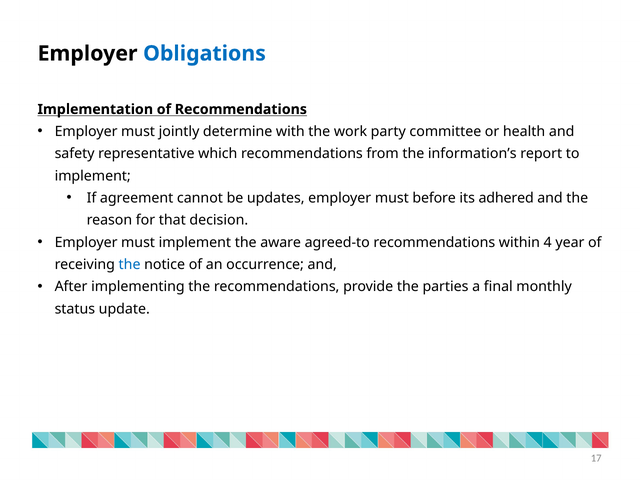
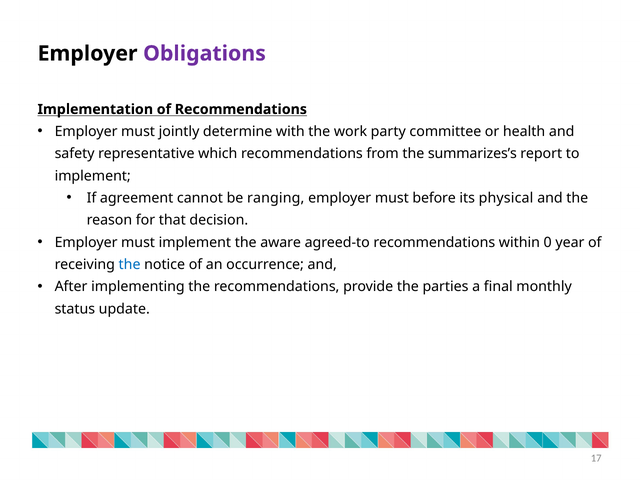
Obligations colour: blue -> purple (204, 54)
information’s: information’s -> summarizes’s (472, 154)
updates: updates -> ranging (276, 198)
adhered: adhered -> physical (506, 198)
4: 4 -> 0 (548, 242)
